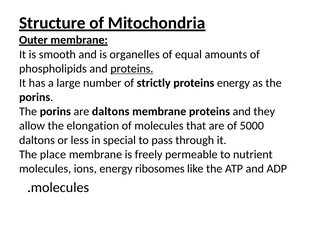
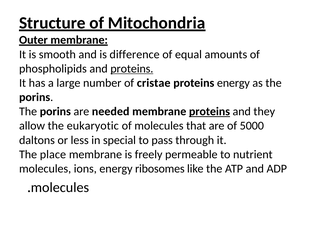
organelles: organelles -> difference (135, 54)
strictly: strictly -> cristae (154, 83)
are daltons: daltons -> needed (111, 112)
proteins underline: none -> present (209, 112)
elongation: elongation -> eukaryotic (93, 126)
